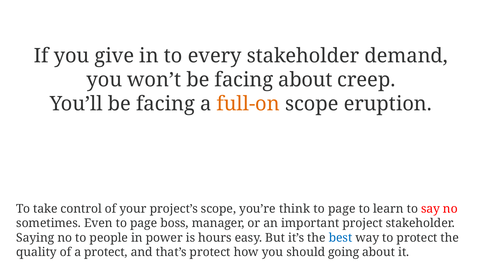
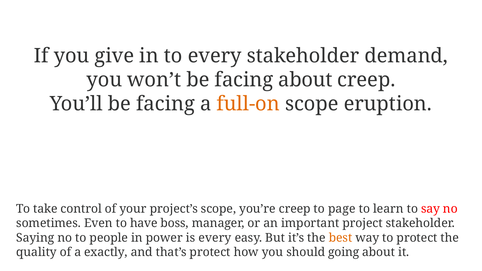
you’re think: think -> creep (295, 209)
Even to page: page -> have (144, 223)
is hours: hours -> every (215, 238)
best colour: blue -> orange (341, 238)
a protect: protect -> exactly (106, 252)
